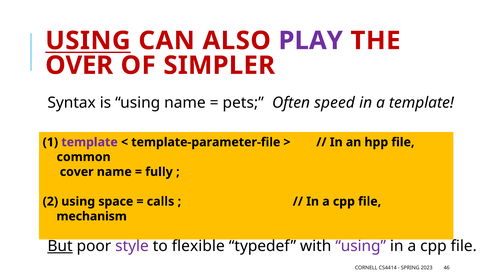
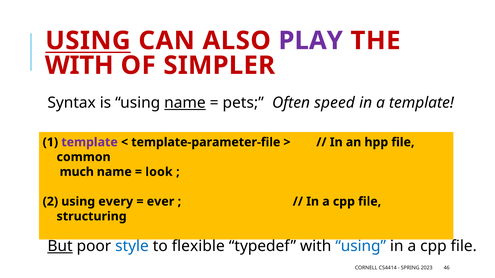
OVER: OVER -> WITH (79, 65)
name underline: none -> present (185, 103)
cover: cover -> much (77, 172)
fully: fully -> look (159, 172)
space: space -> every (116, 202)
calls: calls -> ever (161, 202)
mechanism: mechanism -> structuring (92, 217)
style colour: purple -> blue (132, 246)
using colour: purple -> blue (361, 246)
